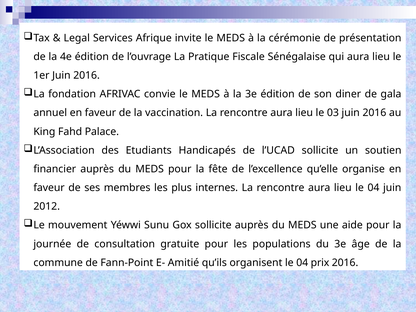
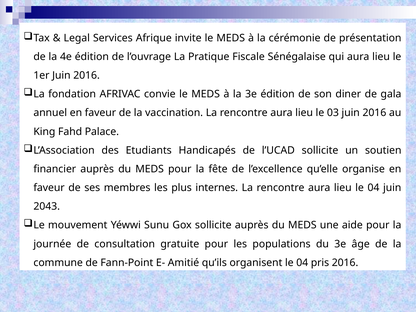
2012: 2012 -> 2043 (47, 206)
prix: prix -> pris (320, 263)
